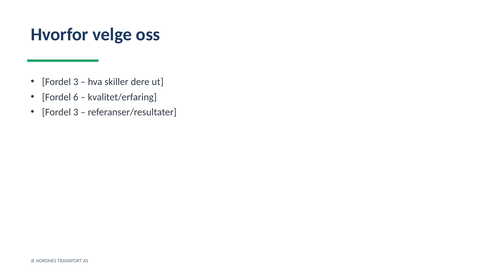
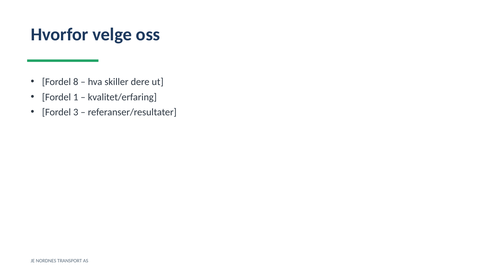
3: 3 -> 8 (76, 82)
6: 6 -> 1 (76, 97)
